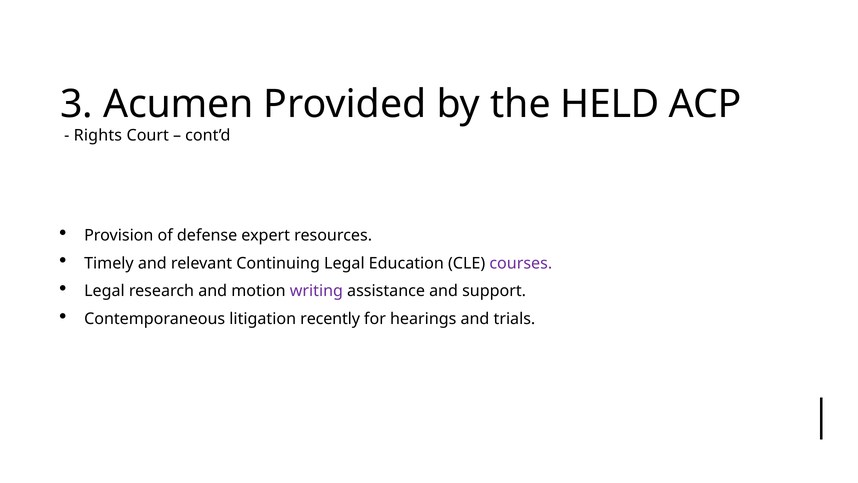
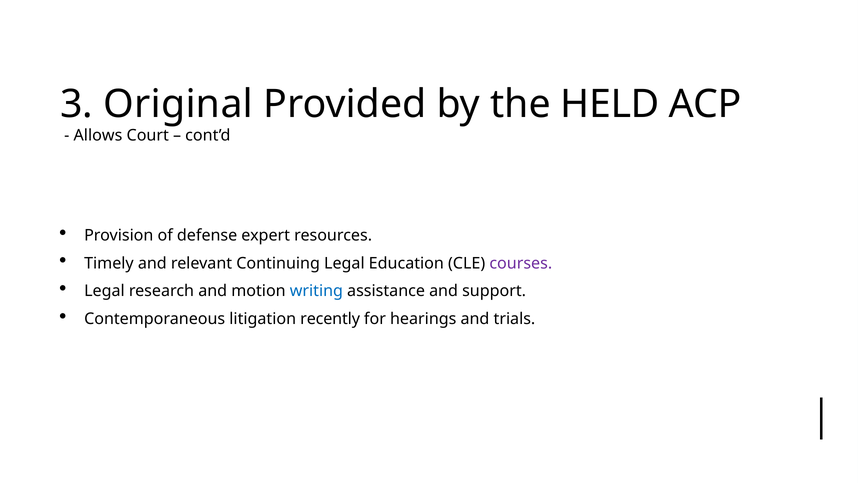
Acumen: Acumen -> Original (178, 104)
Rights: Rights -> Allows (98, 136)
writing colour: purple -> blue (316, 291)
